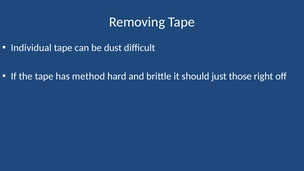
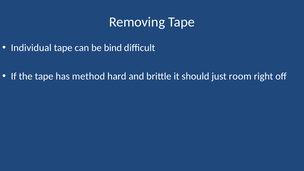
dust: dust -> bind (113, 48)
those: those -> room (240, 76)
